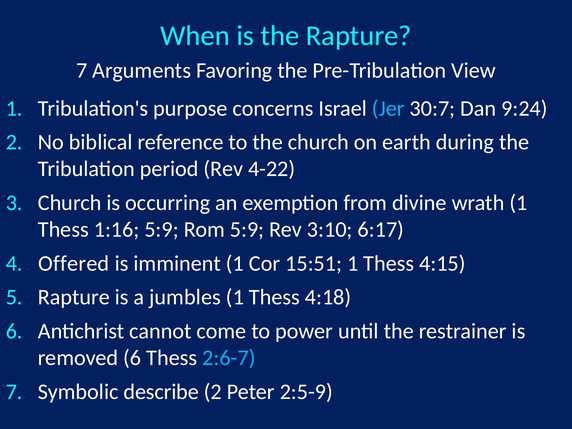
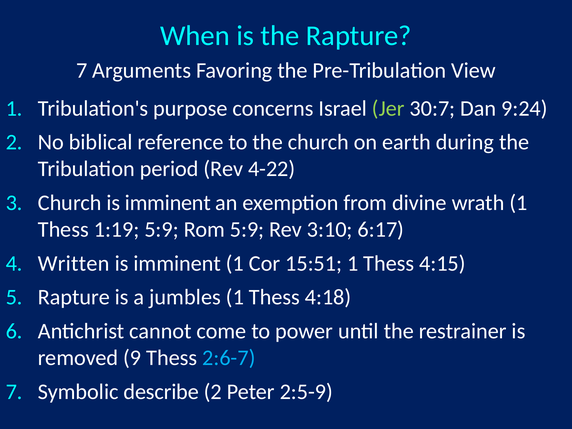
Jer colour: light blue -> light green (388, 108)
Church is occurring: occurring -> imminent (168, 203)
1:16: 1:16 -> 1:19 (117, 229)
Offered: Offered -> Written (74, 263)
removed 6: 6 -> 9 (132, 358)
